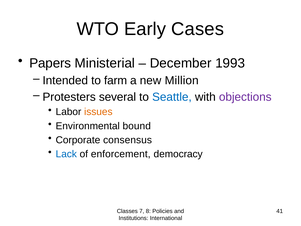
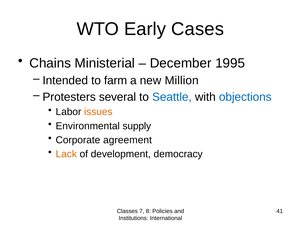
Papers: Papers -> Chains (50, 63)
1993: 1993 -> 1995 (230, 63)
objections colour: purple -> blue (245, 97)
bound: bound -> supply (137, 126)
consensus: consensus -> agreement (128, 140)
Lack colour: blue -> orange (66, 154)
enforcement: enforcement -> development (121, 154)
